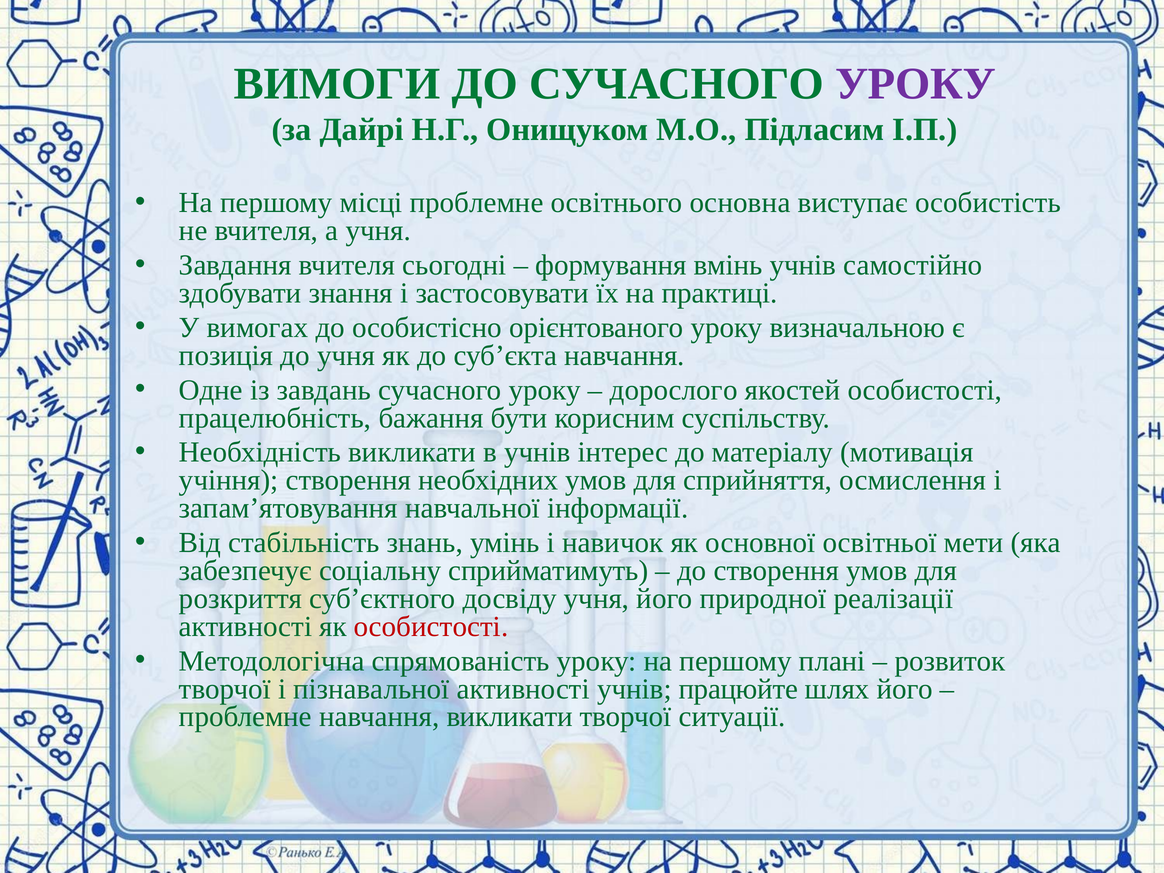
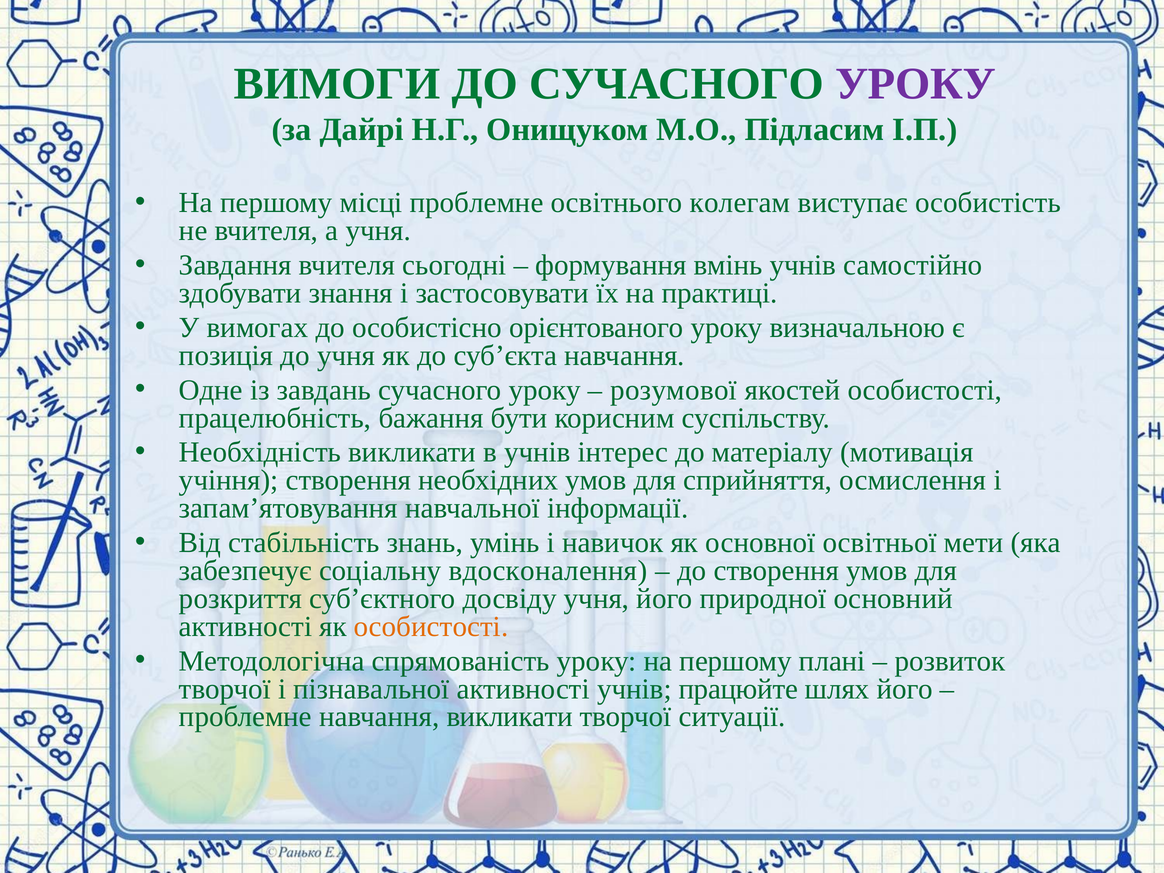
основна: основна -> колегам (740, 203)
дорослого: дорослого -> розумової (674, 390)
сприйматимуть: сприйматимуть -> вдосконалення (548, 571)
реалізації: реалізації -> основний (893, 599)
особистості colour: red -> orange (431, 627)
